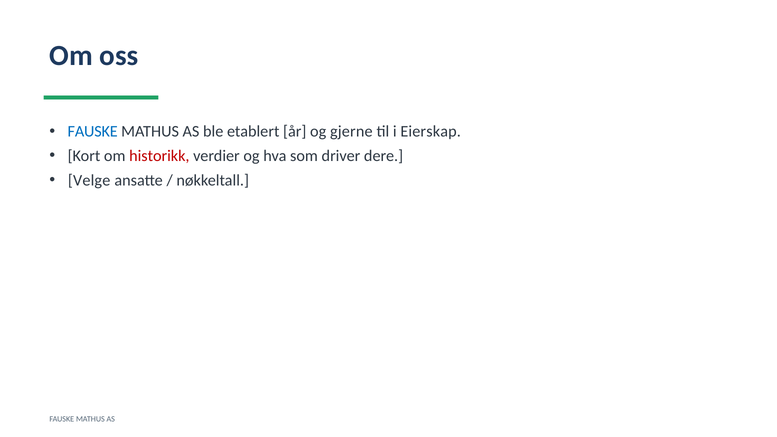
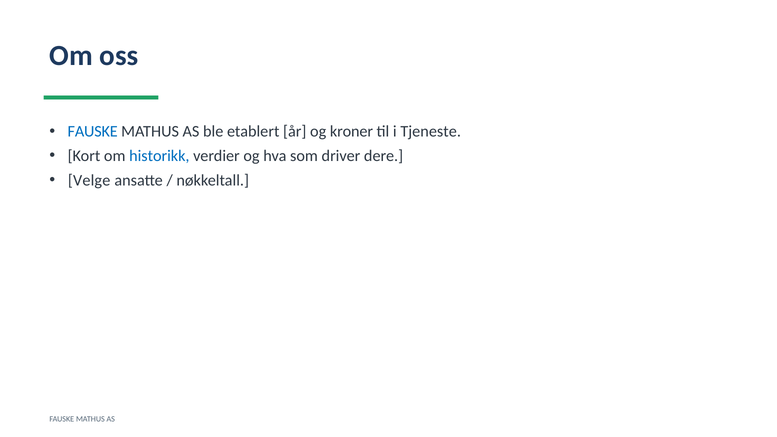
gjerne: gjerne -> kroner (351, 132)
Eierskap: Eierskap -> Tjeneste (431, 132)
historikk colour: red -> blue (159, 156)
